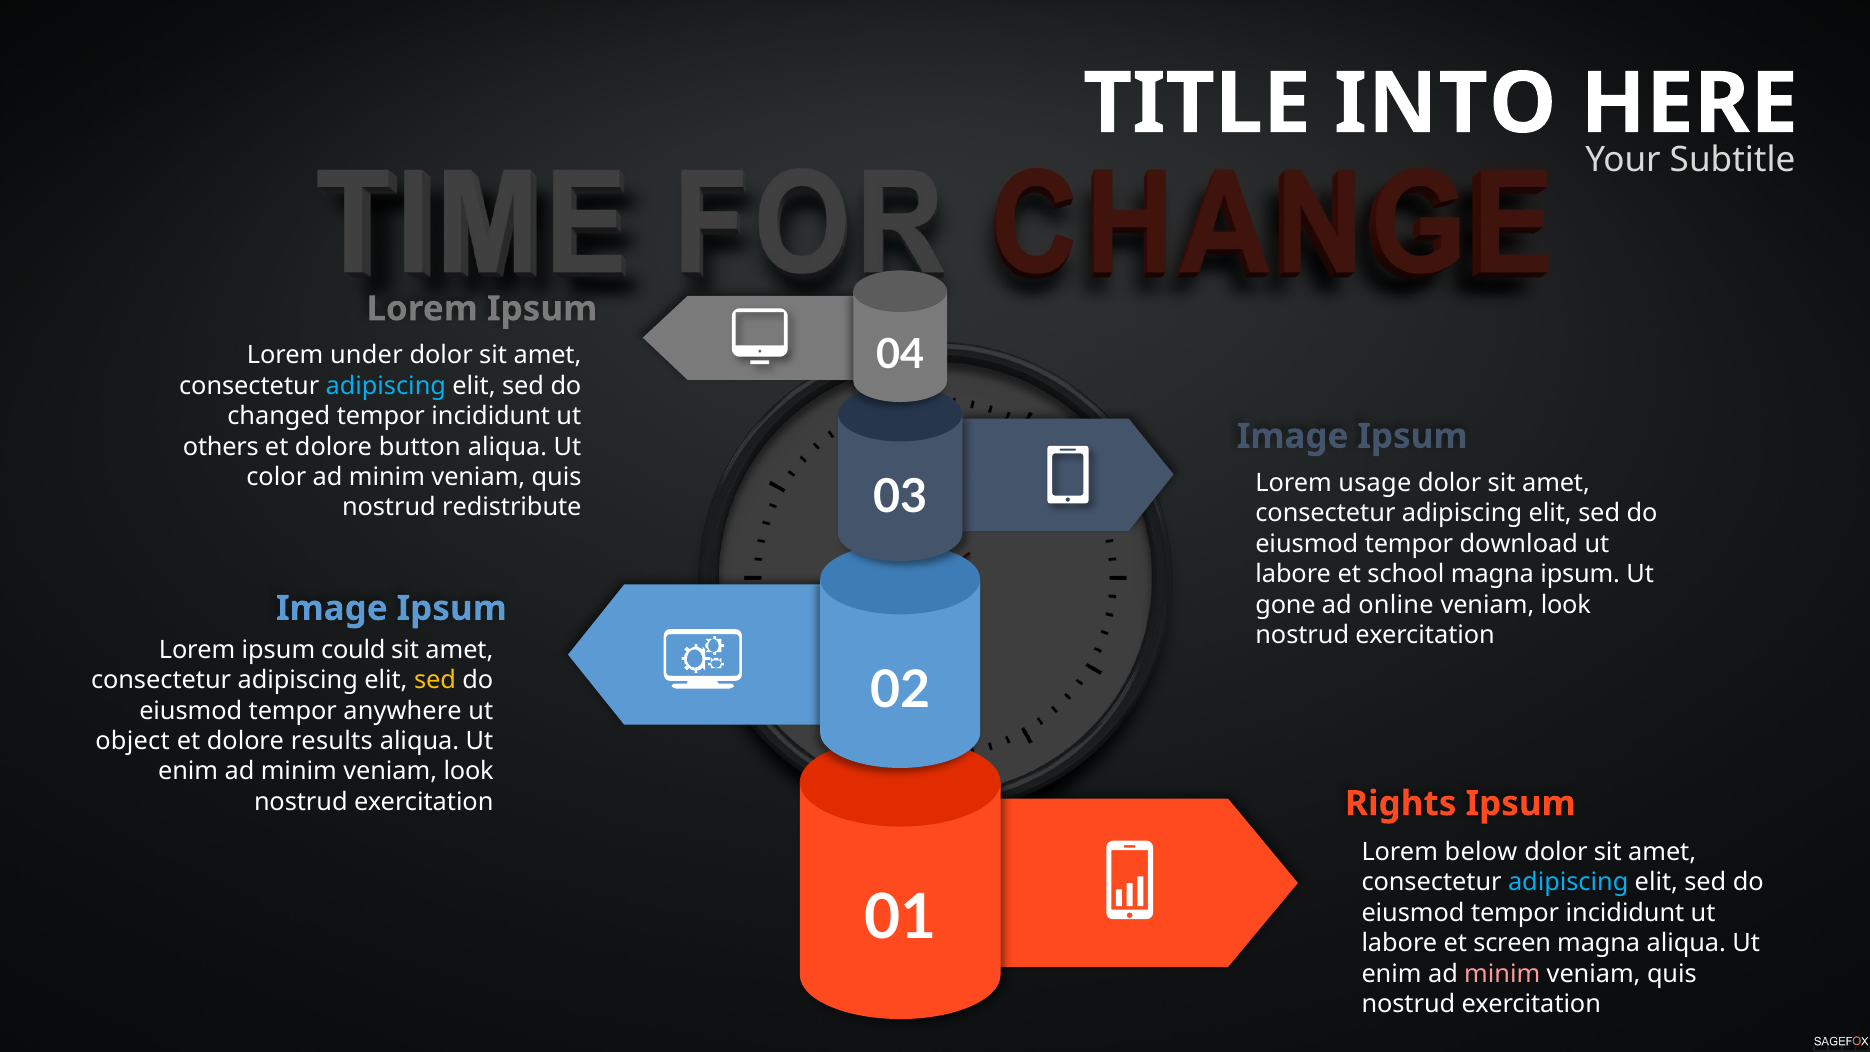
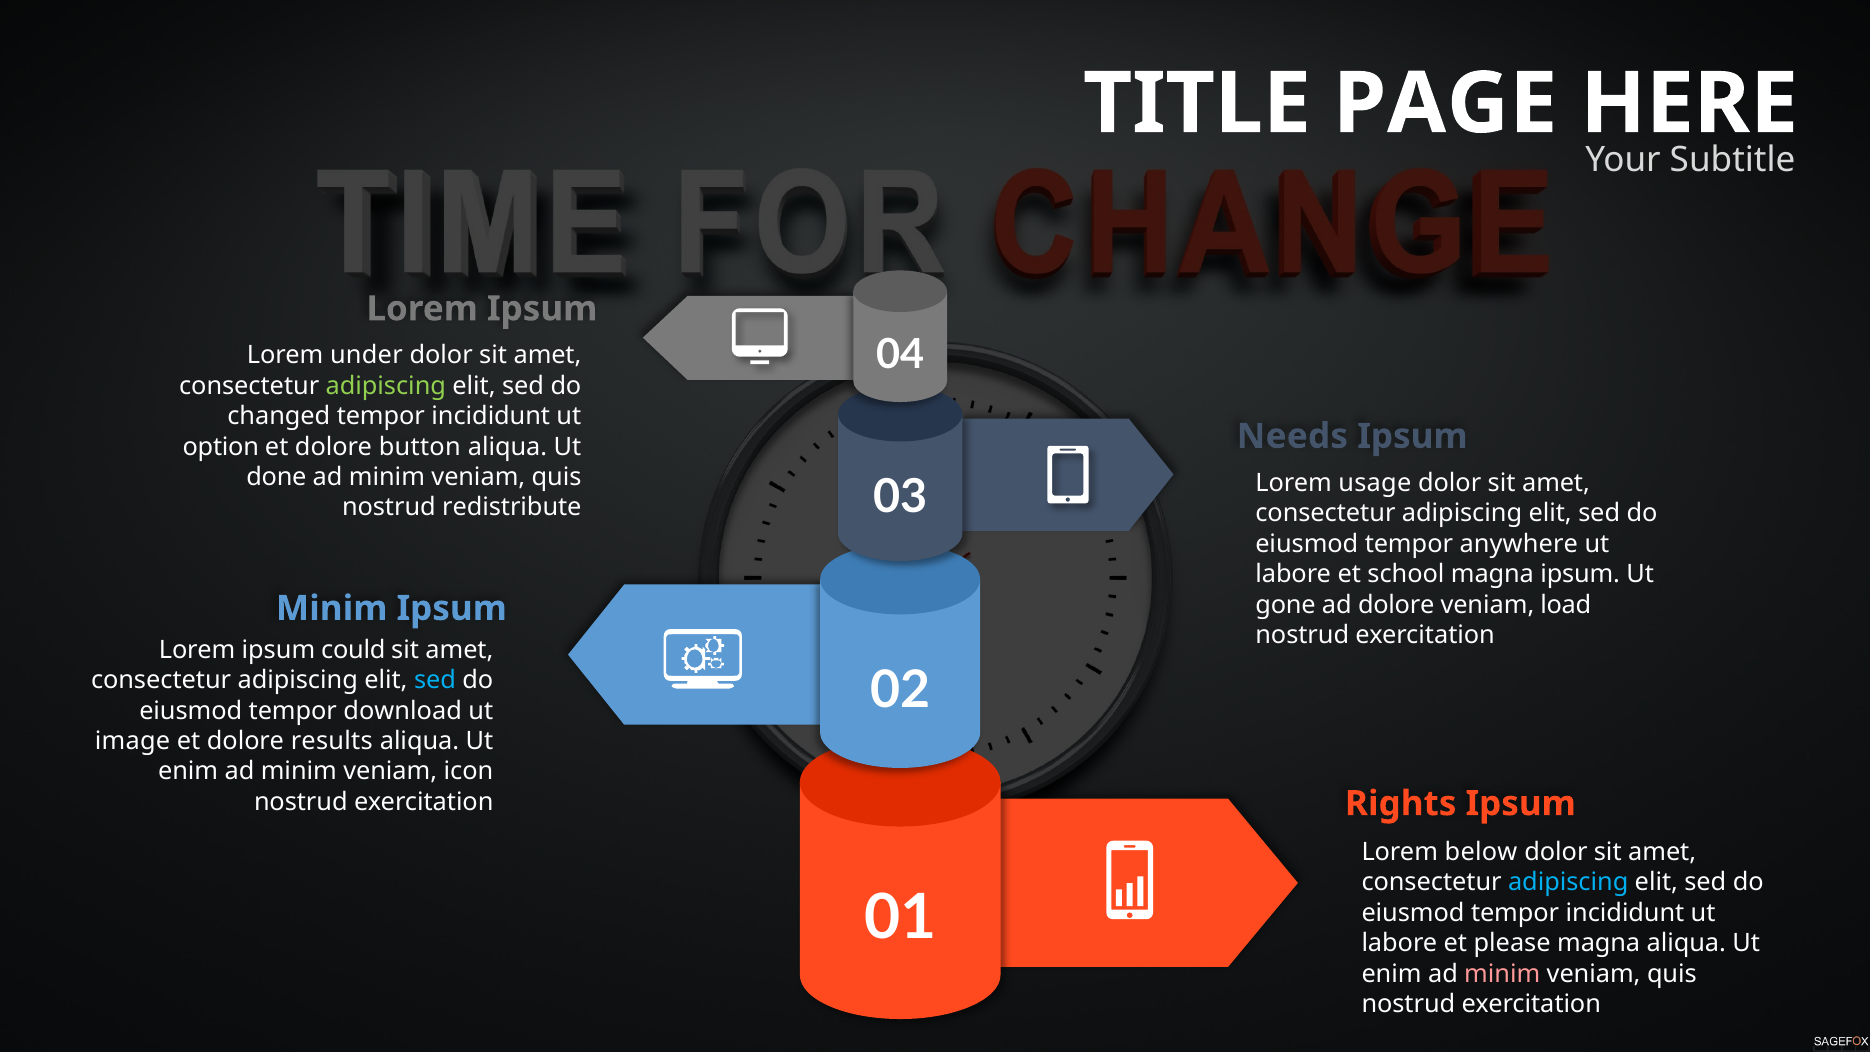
INTO: INTO -> PAGE (1445, 104)
adipiscing colour: light blue -> light green (386, 386)
Image: Image -> Needs (1292, 436)
others: others -> option (221, 447)
color: color -> done (276, 477)
download: download -> anywhere (1519, 544)
ad online: online -> dolore (1396, 605)
look: look -> load (1566, 605)
Image: Image -> Minim (332, 608)
sed colour: yellow -> light blue (435, 680)
anywhere: anywhere -> download (403, 711)
object: object -> image (133, 741)
minim veniam look: look -> icon (469, 772)
screen: screen -> please (1512, 943)
